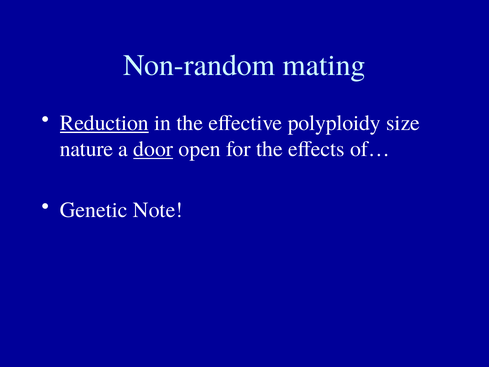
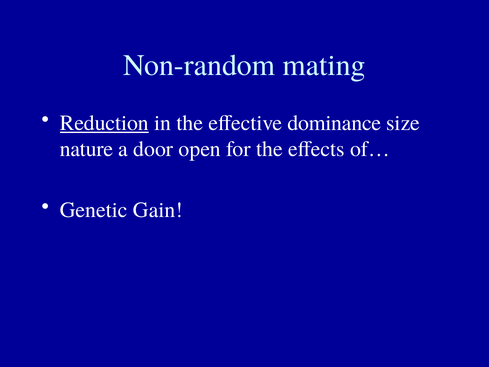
polyploidy: polyploidy -> dominance (334, 123)
door underline: present -> none (153, 149)
Note: Note -> Gain (158, 210)
